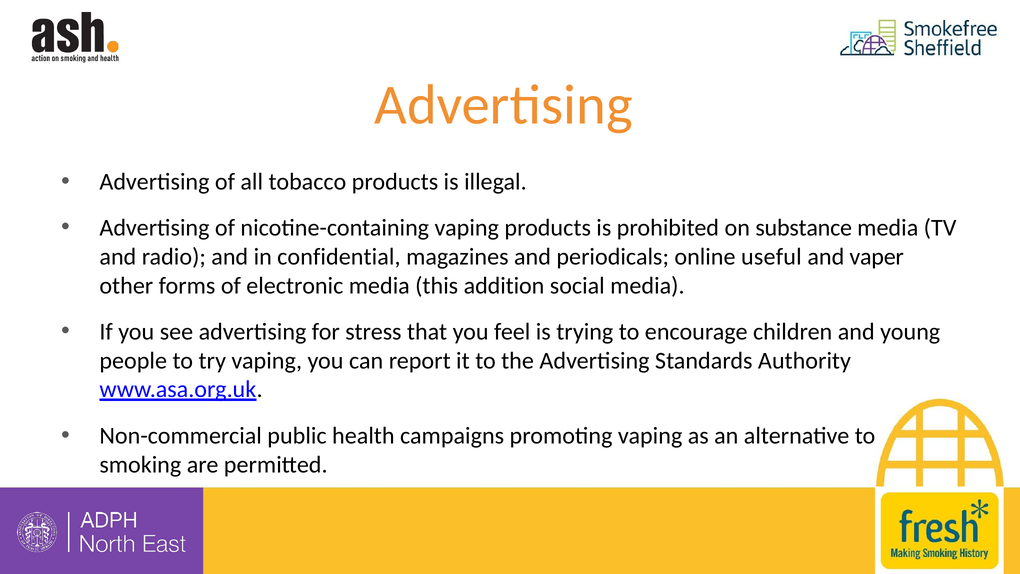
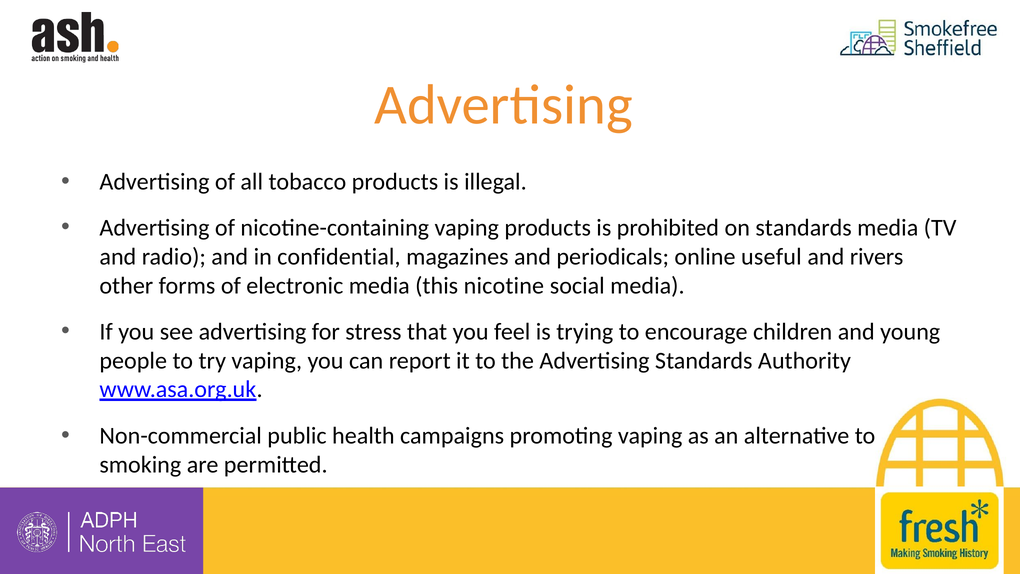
on substance: substance -> standards (804, 228)
vaper: vaper -> rivers (877, 257)
addition: addition -> nicotine (504, 286)
